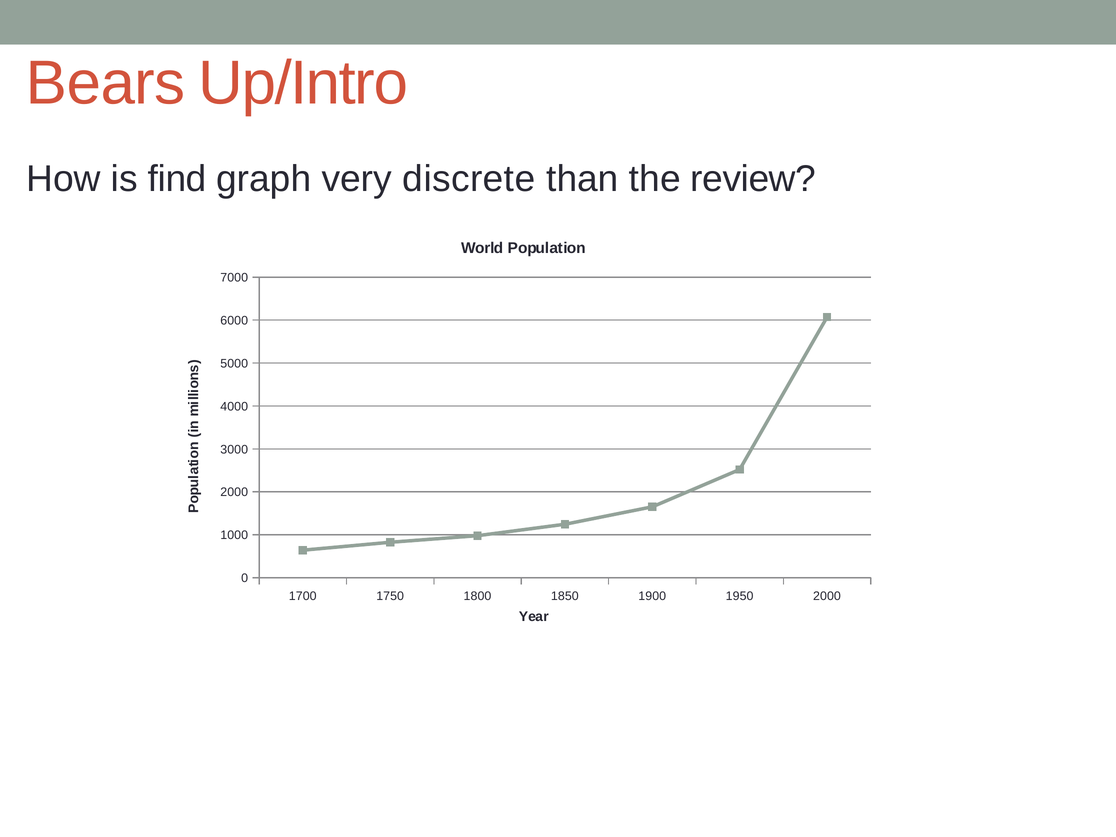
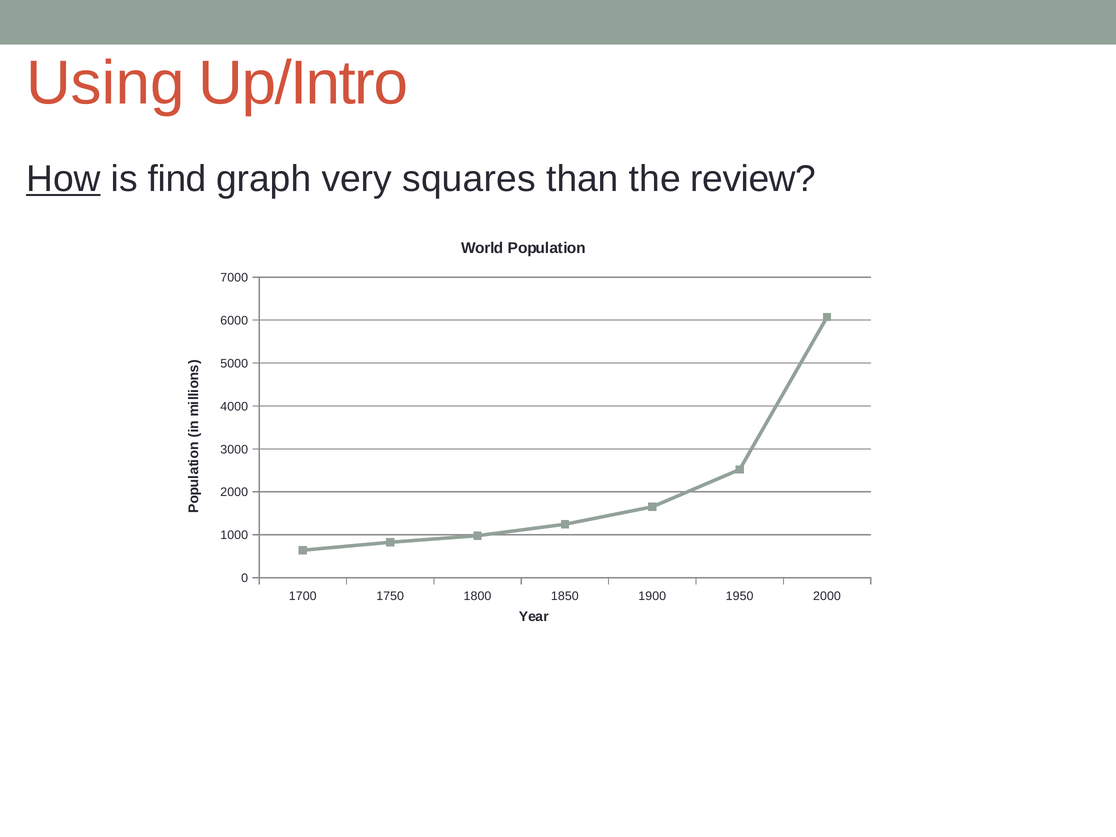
Bears: Bears -> Using (105, 83)
How underline: none -> present (63, 179)
discrete: discrete -> squares (469, 179)
